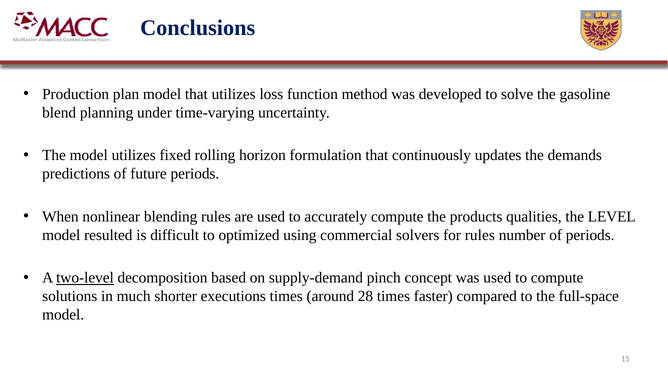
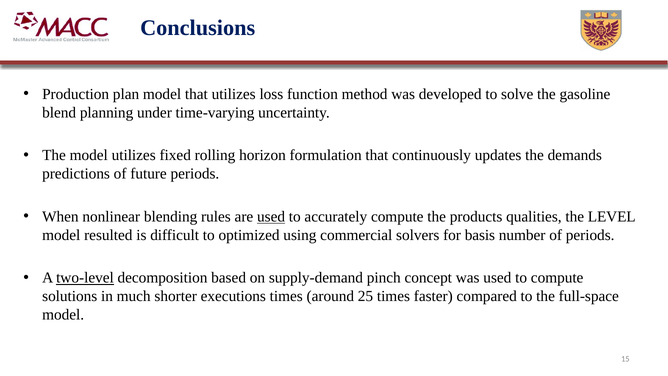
used underline: none -> present (271, 217)
for rules: rules -> basis (480, 235)
28: 28 -> 25 (366, 296)
